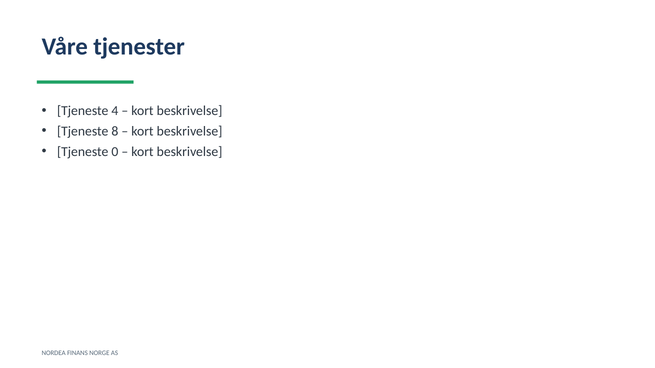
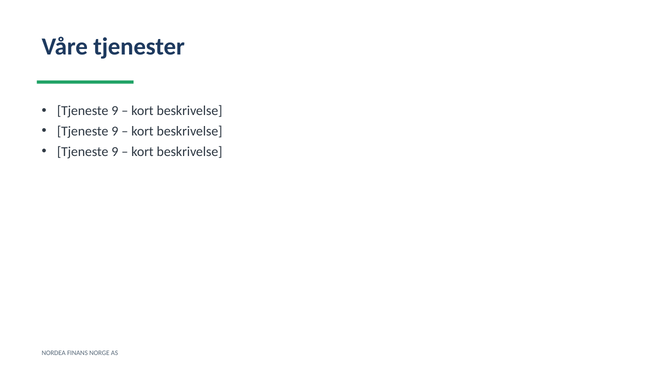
4: 4 -> 9 (115, 111)
8: 8 -> 9 (115, 131)
0: 0 -> 9 (115, 152)
